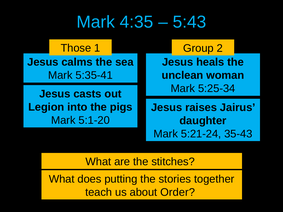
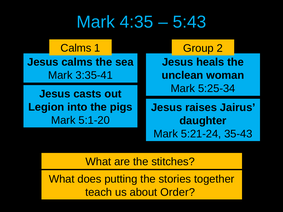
Those: Those -> Calms (76, 48)
5:35-41: 5:35-41 -> 3:35-41 (94, 75)
